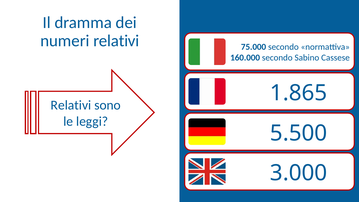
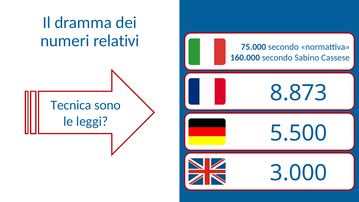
1.865: 1.865 -> 8.873 (299, 93)
Relativi: Relativi -> Tecnica (71, 105)
